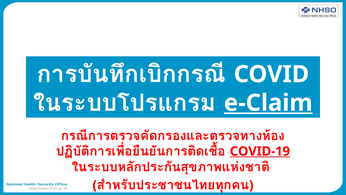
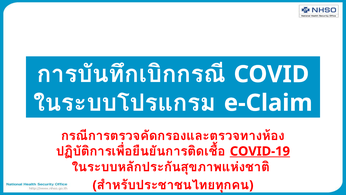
e-Claim underline: present -> none (268, 103)
